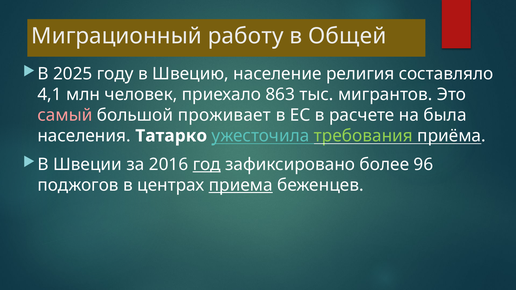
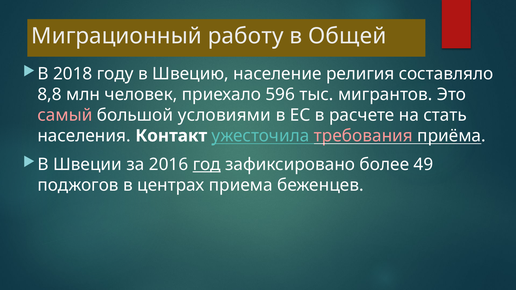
2025: 2025 -> 2018 (73, 74)
4,1: 4,1 -> 8,8 (50, 95)
863: 863 -> 596 (280, 95)
проживает: проживает -> условиями (224, 115)
была: была -> стать (445, 115)
Татарко: Татарко -> Контакт (171, 136)
требования colour: light green -> pink (363, 136)
96: 96 -> 49 (423, 165)
приема underline: present -> none (241, 185)
